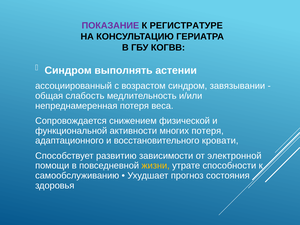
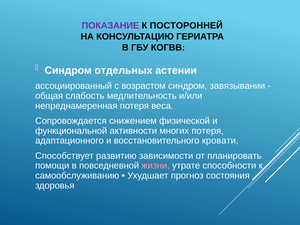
РЕГИСТРАТУРЕ: РЕГИСТРАТУРЕ -> ПОСТОРОННЕЙ (186, 26)
выполнять: выполнять -> отдельных (123, 70)
электронной: электронной -> планировать (234, 156)
жизни colour: yellow -> pink (156, 166)
